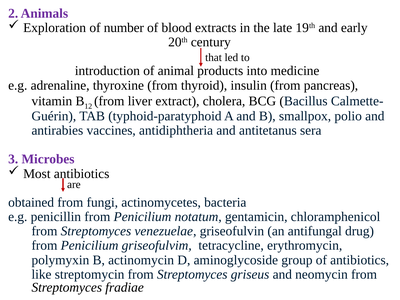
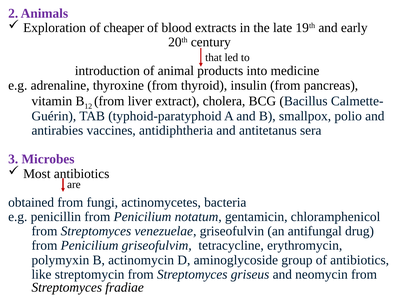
number: number -> cheaper (124, 28)
